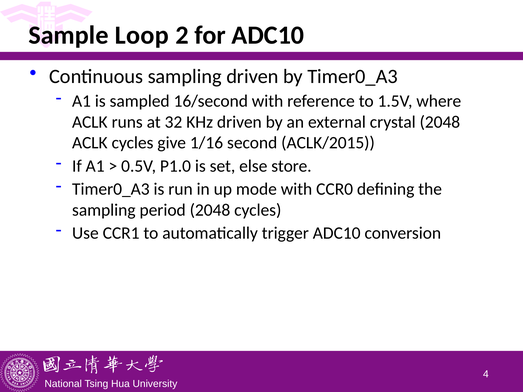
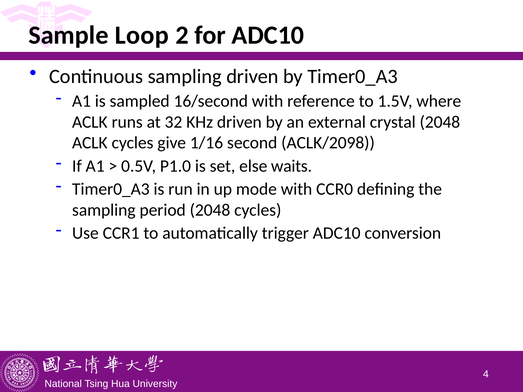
ACLK/2015: ACLK/2015 -> ACLK/2098 (328, 143)
store: store -> waits (291, 166)
